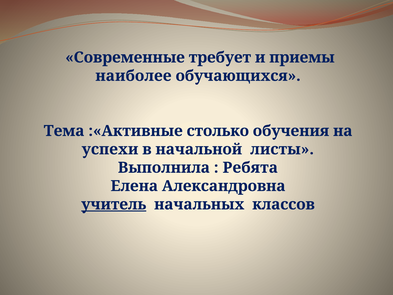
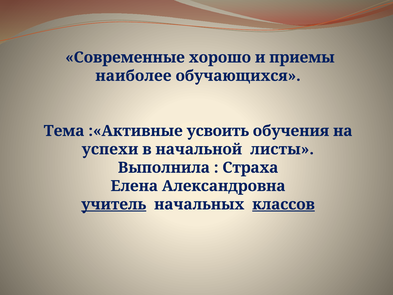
требует: требует -> хорошо (220, 57)
столько: столько -> усвоить (218, 131)
Ребята: Ребята -> Страха (250, 168)
классов underline: none -> present (284, 204)
